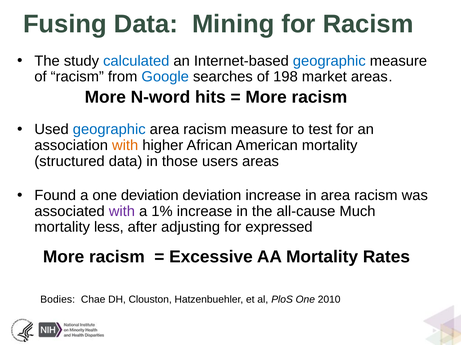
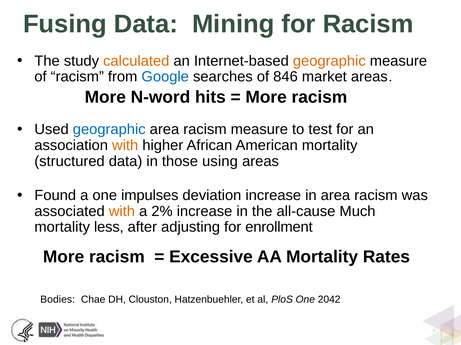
calculated colour: blue -> orange (136, 61)
geographic colour: blue -> orange (329, 61)
198: 198 -> 846 (285, 77)
users: users -> using (220, 162)
one deviation: deviation -> impulses (150, 196)
with colour: purple -> orange (122, 212)
1%: 1% -> 2% (162, 212)
expressed: expressed -> enrollment (279, 228)
2010: 2010 -> 2042 (329, 300)
